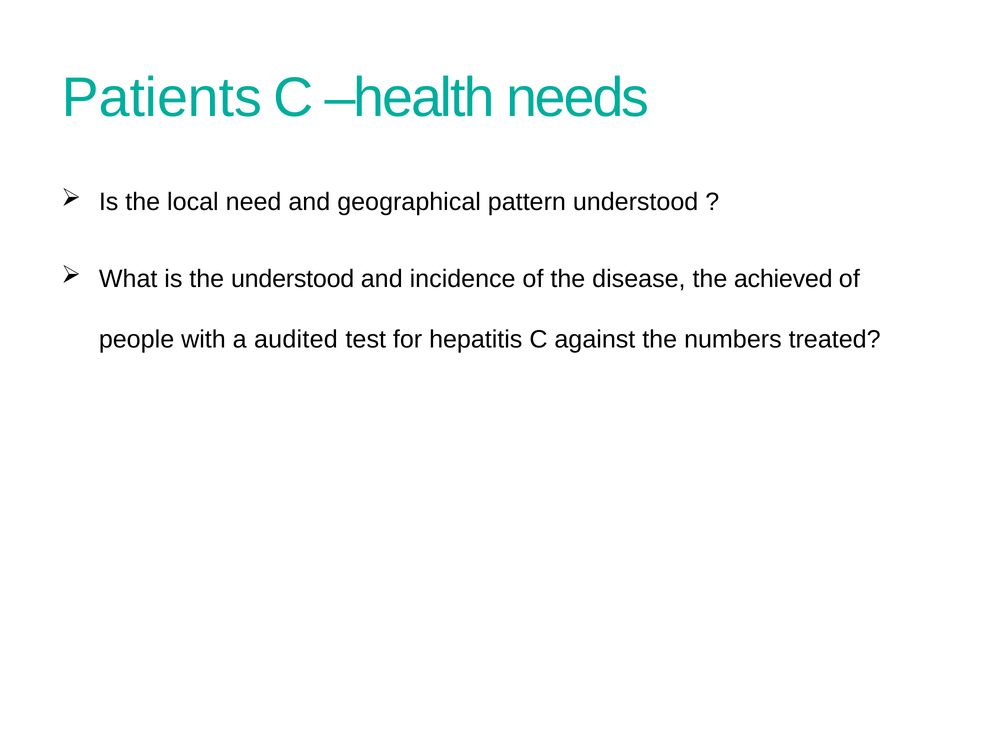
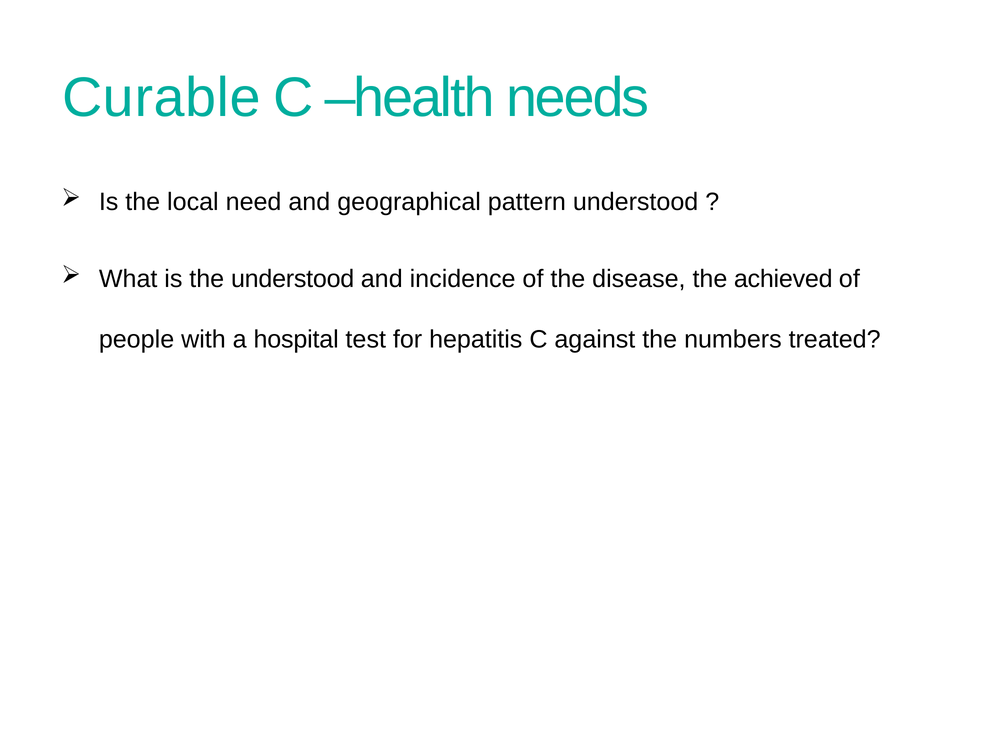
Patients: Patients -> Curable (161, 98)
audited: audited -> hospital (296, 339)
